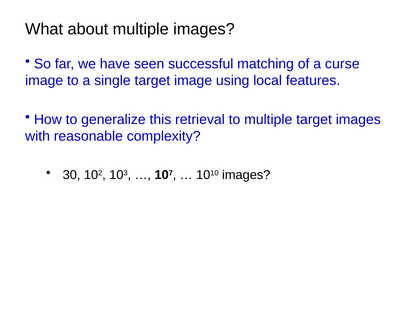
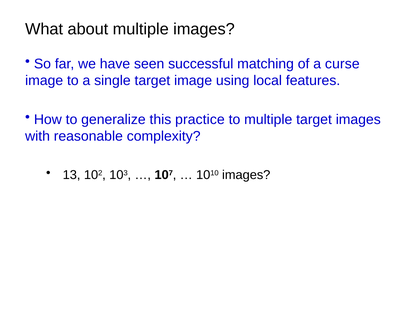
retrieval: retrieval -> practice (200, 120)
30: 30 -> 13 (72, 175)
